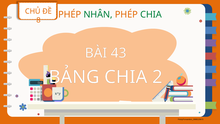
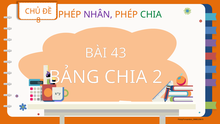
NHÂN colour: green -> purple (98, 14)
